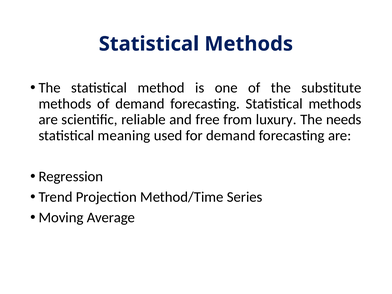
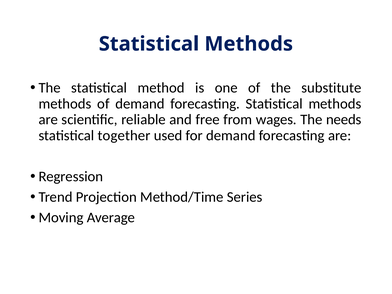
luxury: luxury -> wages (276, 120)
meaning: meaning -> together (124, 136)
